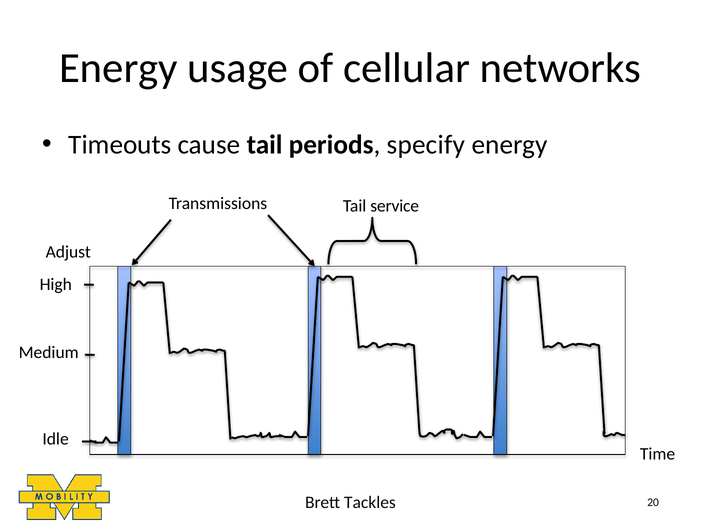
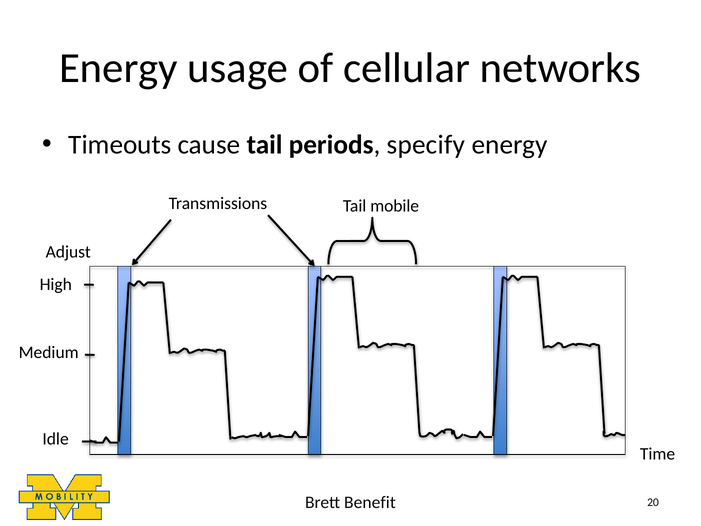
service: service -> mobile (395, 206)
Tackles: Tackles -> Benefit (370, 502)
